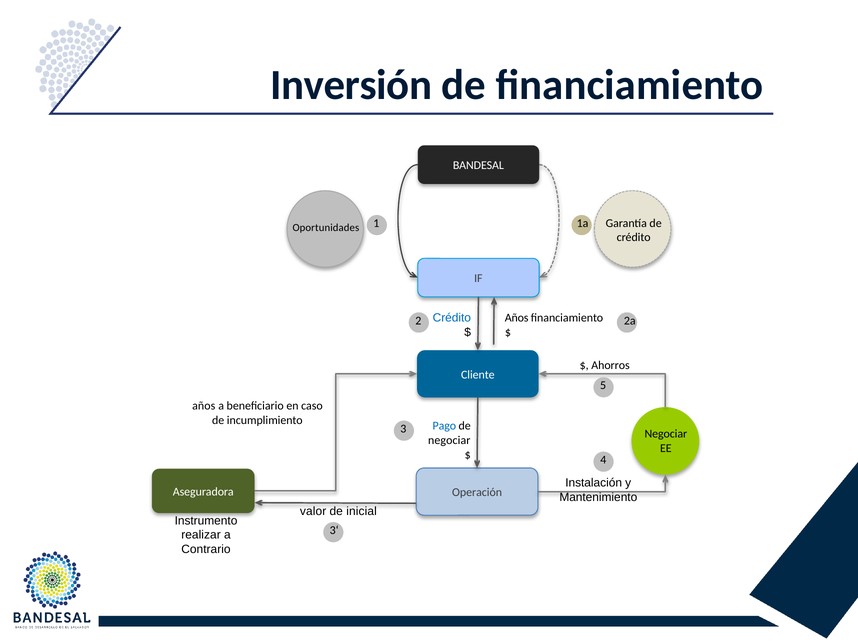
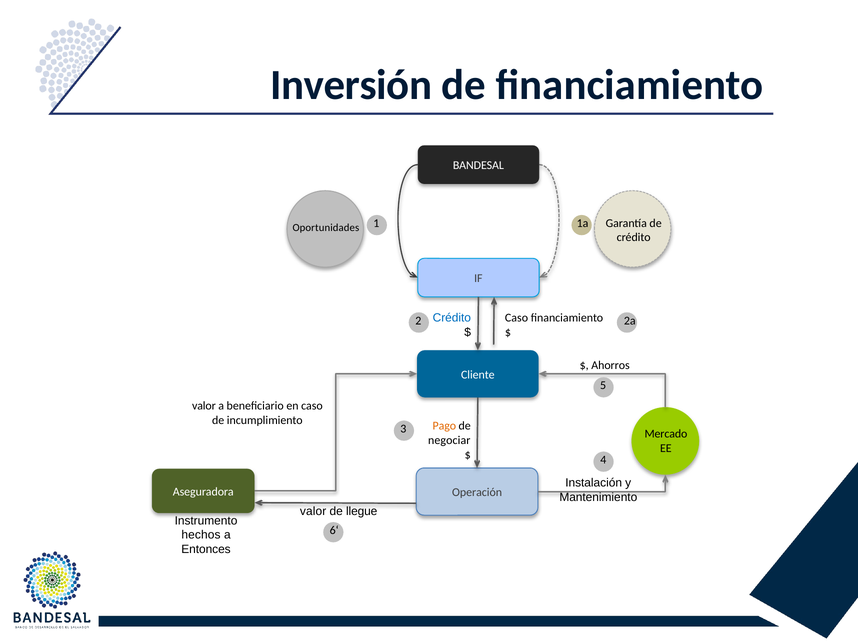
Años: Años -> Caso (517, 318)
años: años -> valor (204, 405)
Pago colour: blue -> orange (444, 426)
Negociar: Negociar -> Mercado (666, 434)
inicial: inicial -> llegue (362, 511)
3‘: 3‘ -> 6‘ (334, 530)
realizar: realizar -> hechos (201, 535)
Contrario: Contrario -> Entonces (206, 549)
